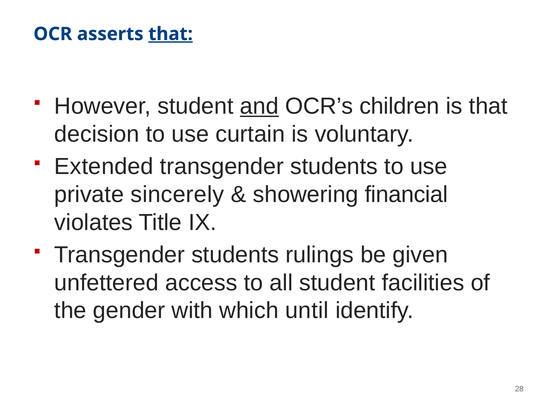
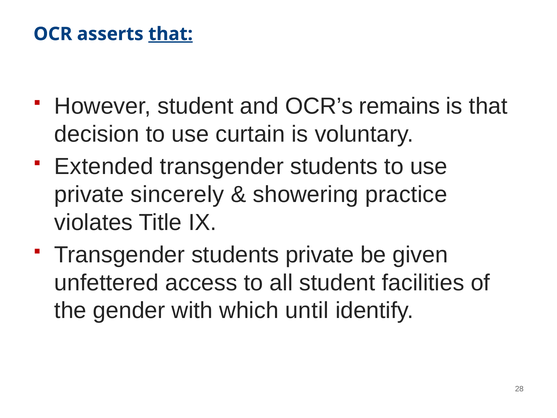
and underline: present -> none (259, 106)
children: children -> remains (399, 106)
financial: financial -> practice (406, 194)
students rulings: rulings -> private (320, 255)
